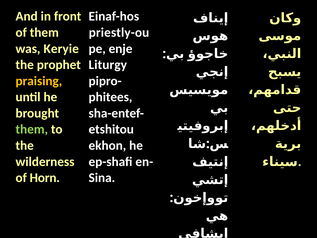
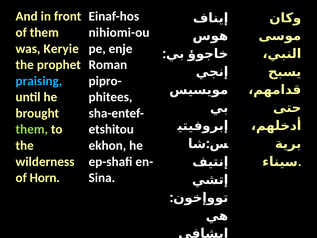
priestly-ou: priestly-ou -> nihiomi-ou (119, 32)
Liturgy: Liturgy -> Roman (108, 65)
praising colour: yellow -> light blue (39, 81)
